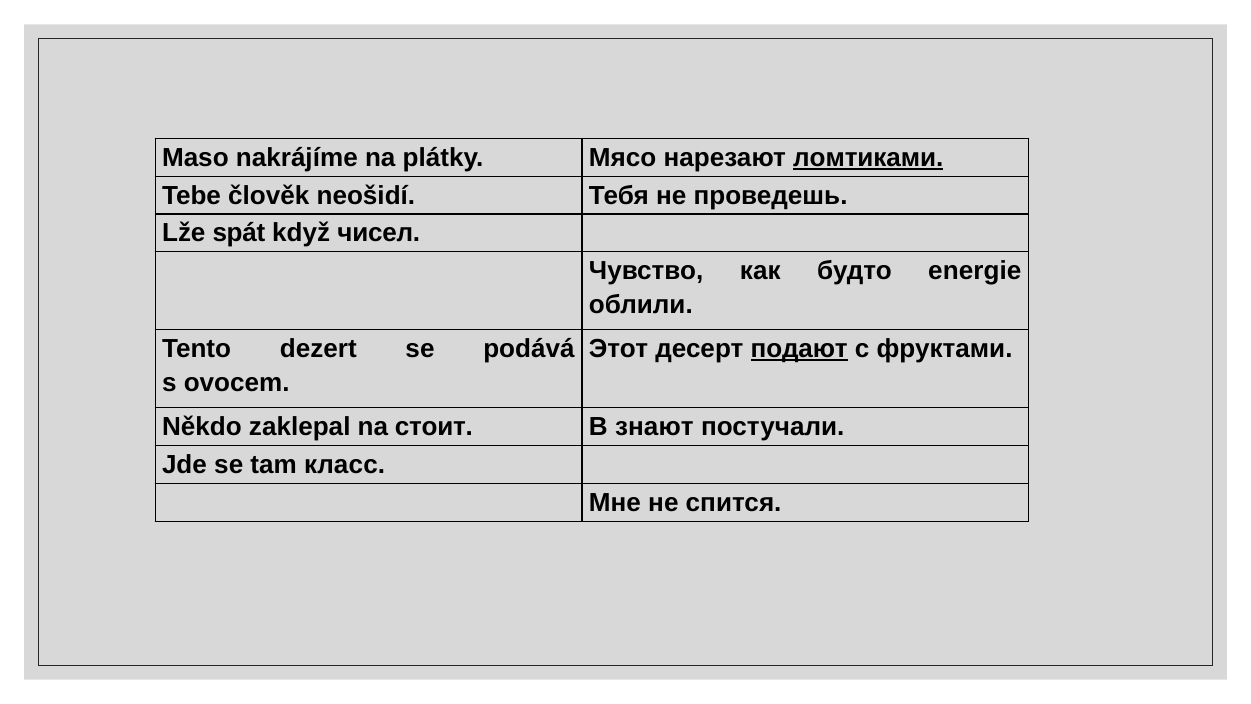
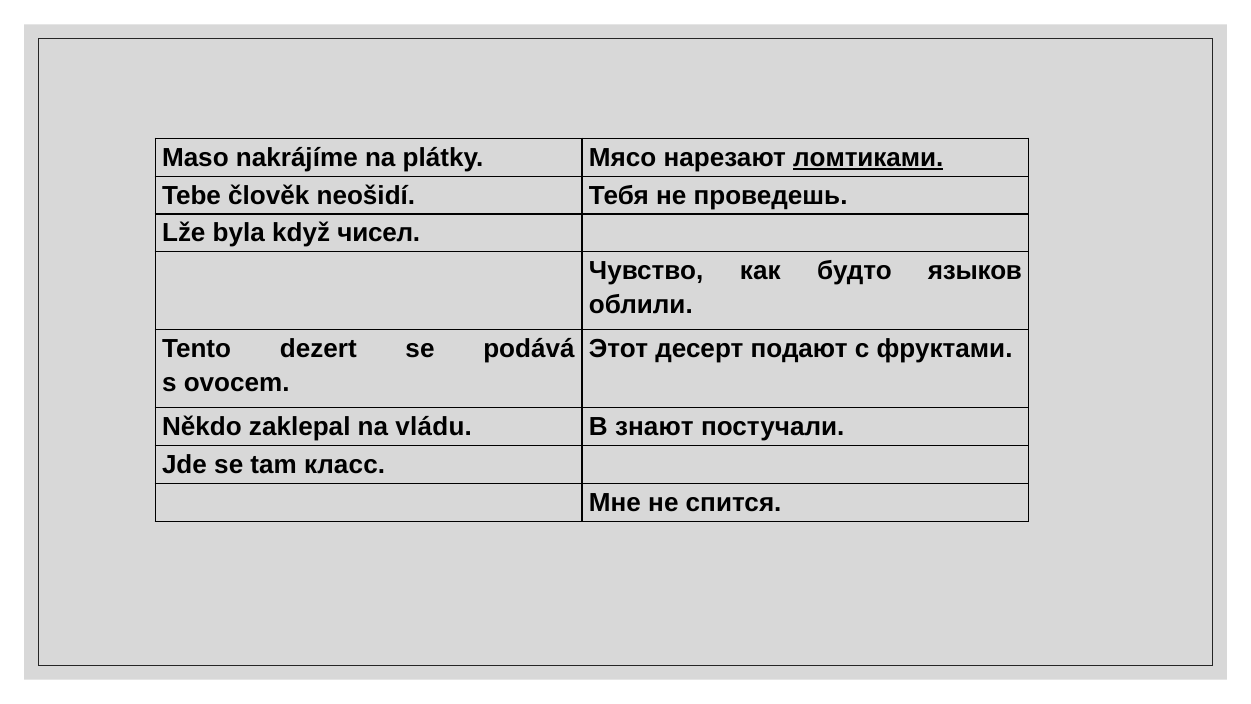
spát: spát -> byla (239, 233)
energie: energie -> языков (975, 271)
подают underline: present -> none (799, 349)
стоит: стоит -> vládu (434, 426)
